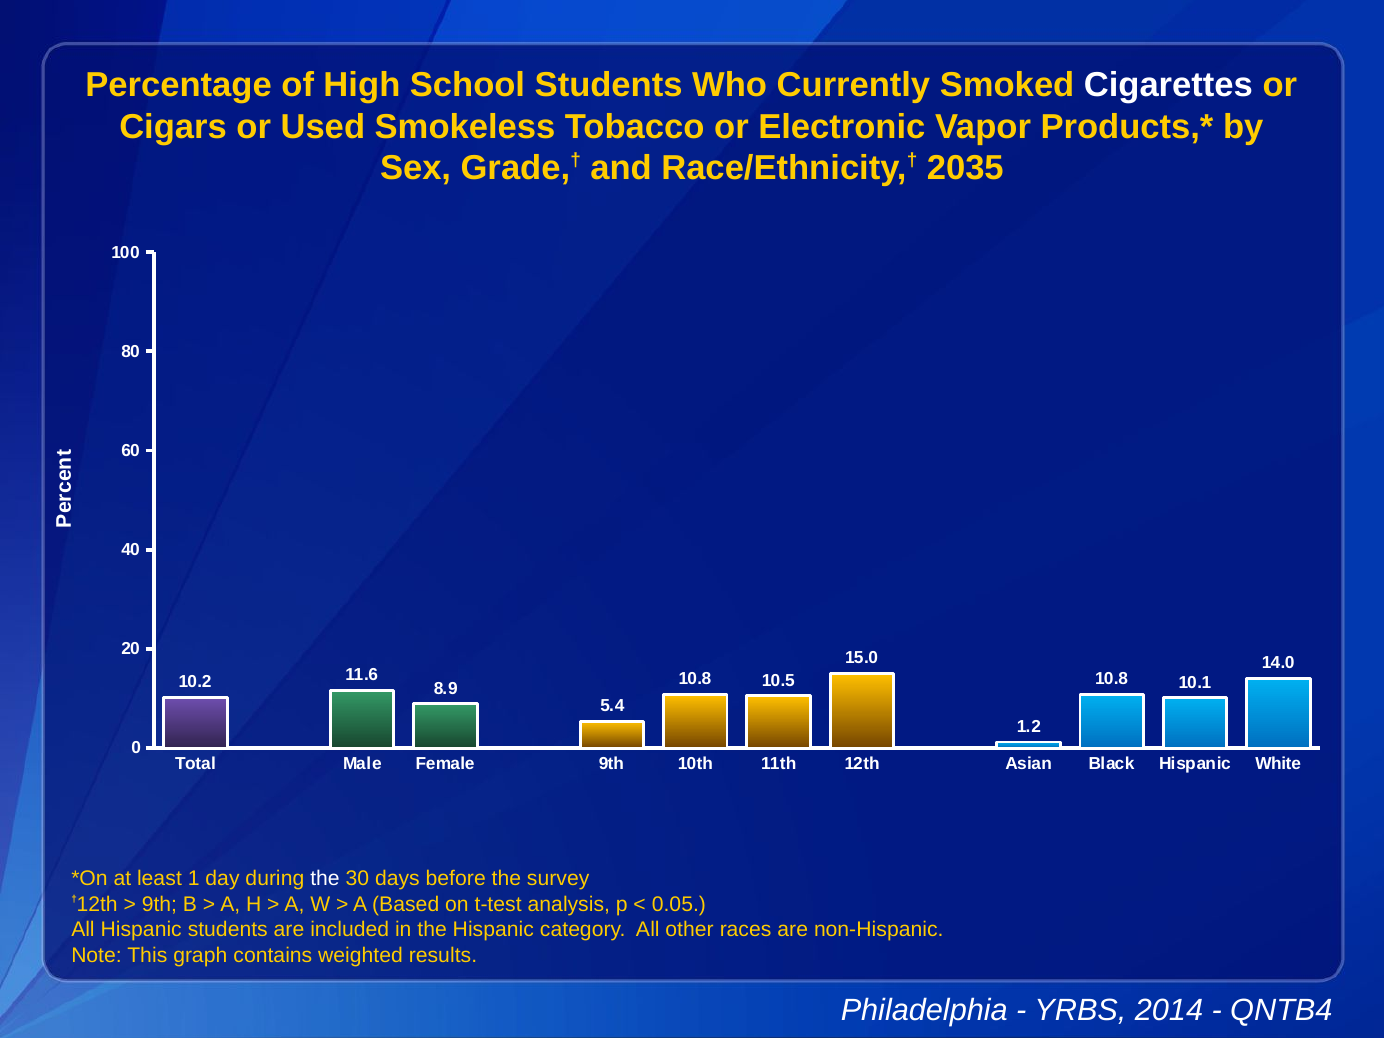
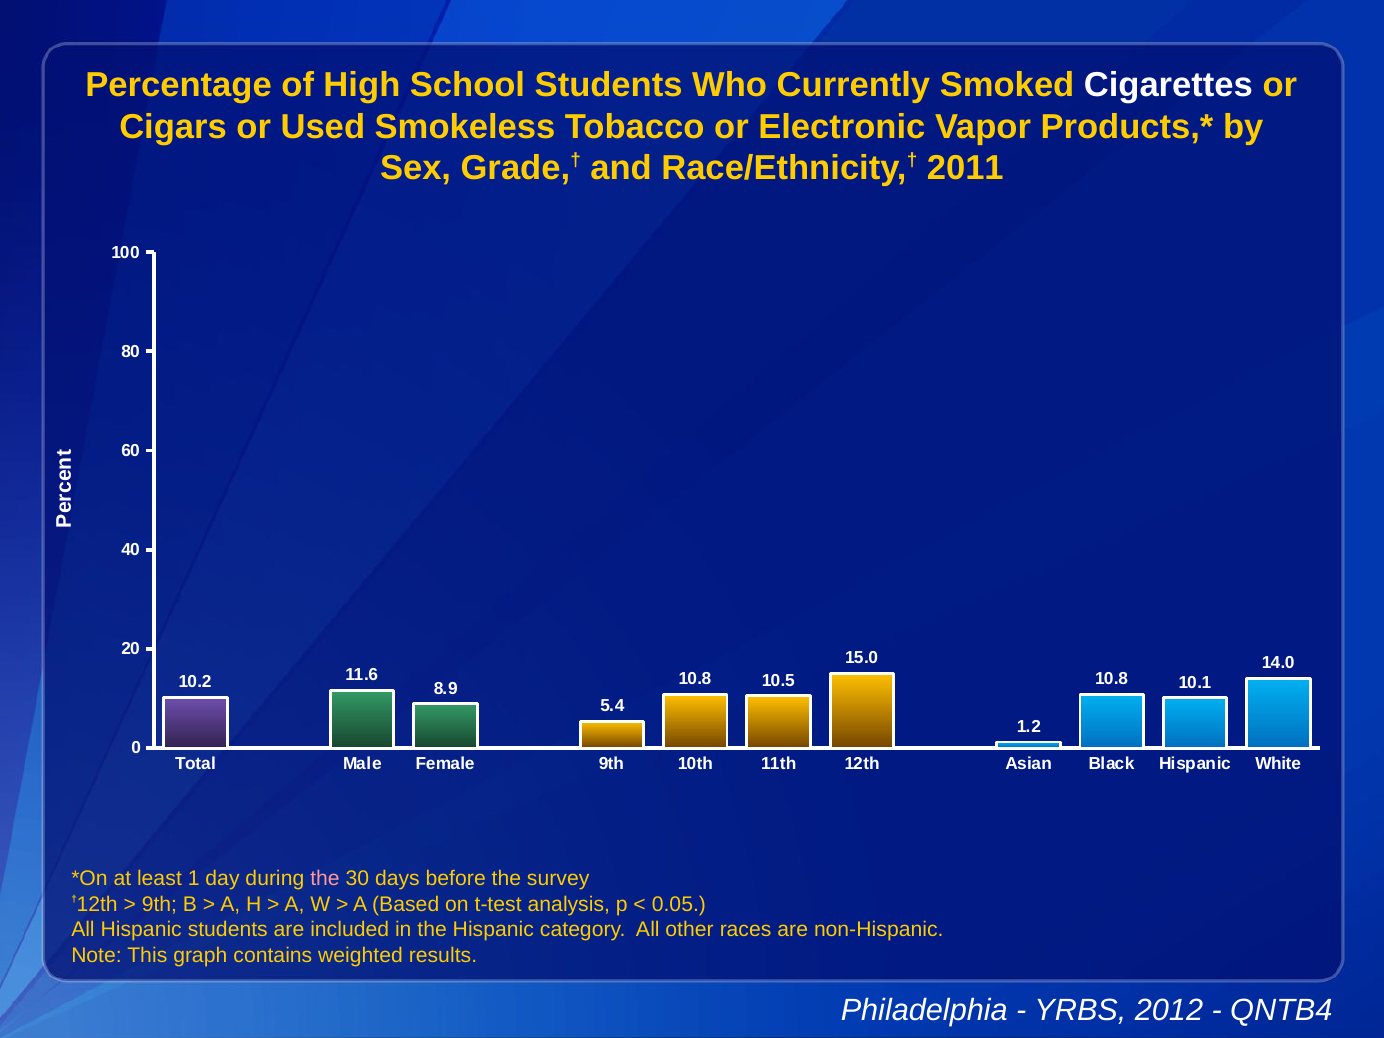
2035: 2035 -> 2011 (965, 168)
the colour: white -> pink (325, 879)
2014: 2014 -> 2012 (1169, 1011)
